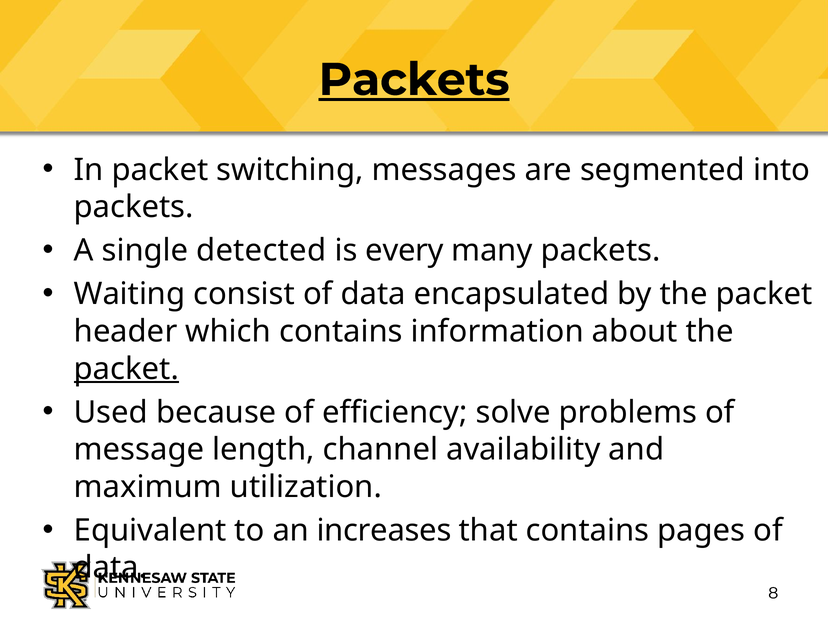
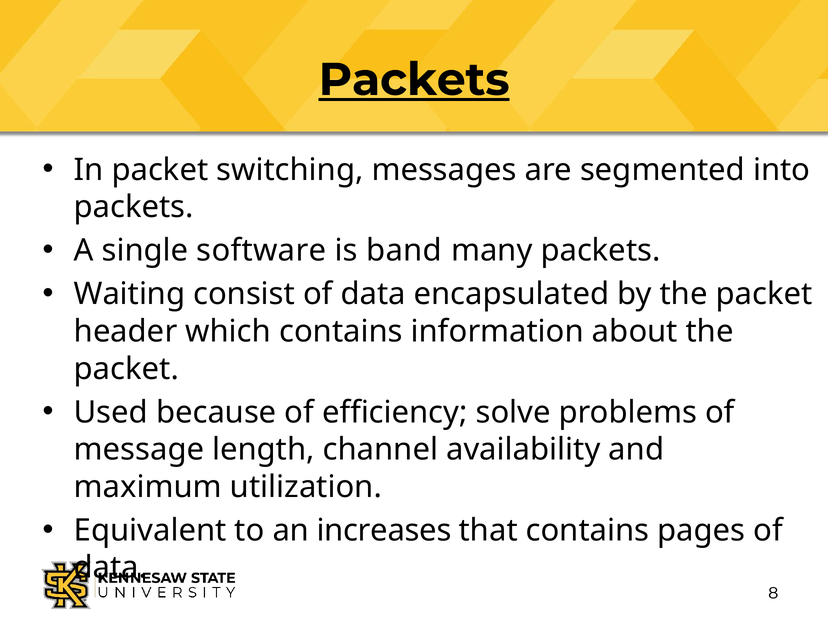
detected: detected -> software (261, 251)
every: every -> band (404, 251)
packet underline: present -> none (126, 369)
